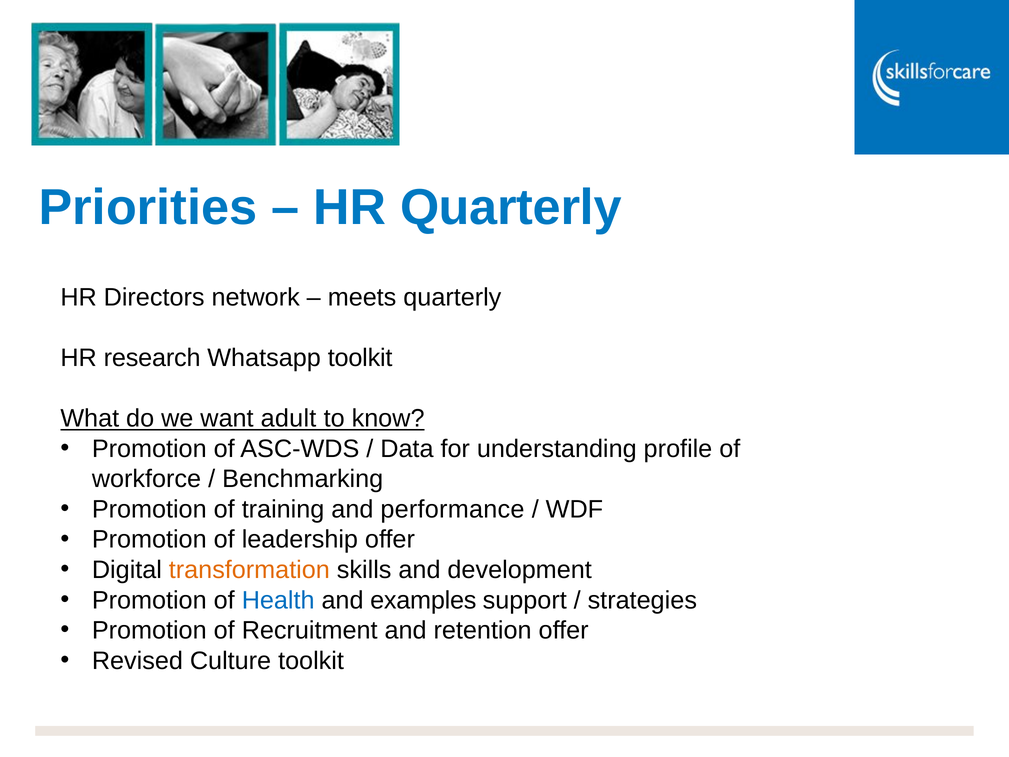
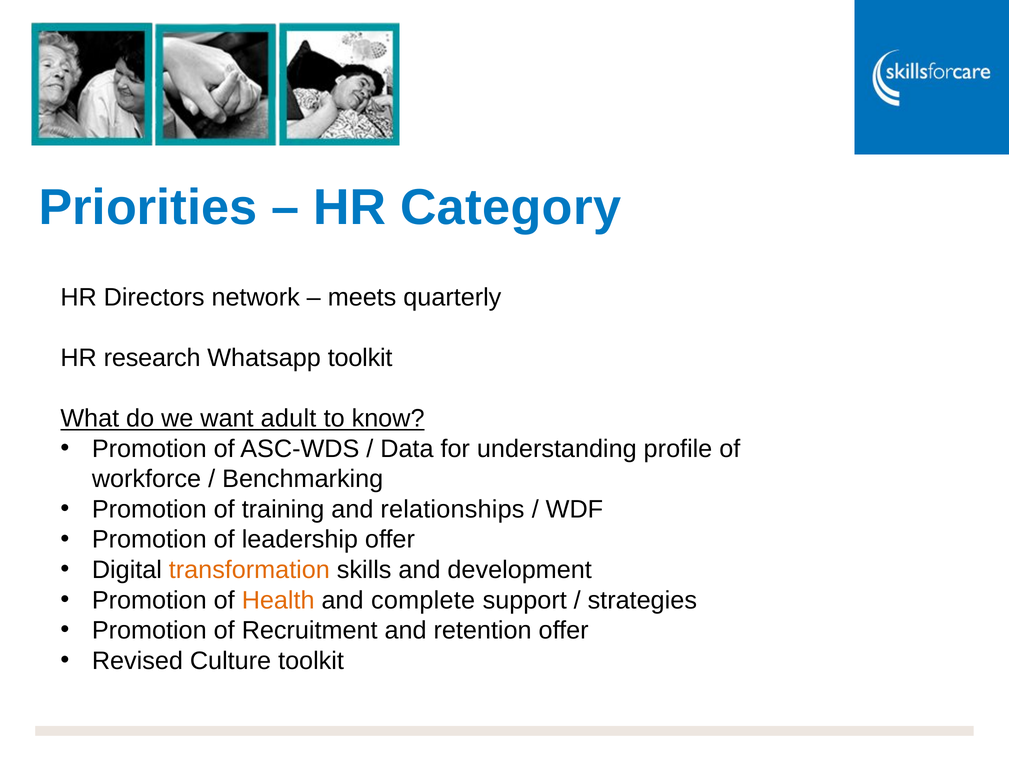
HR Quarterly: Quarterly -> Category (511, 208)
performance: performance -> relationships (452, 509)
Health colour: blue -> orange (278, 600)
examples: examples -> complete (423, 600)
